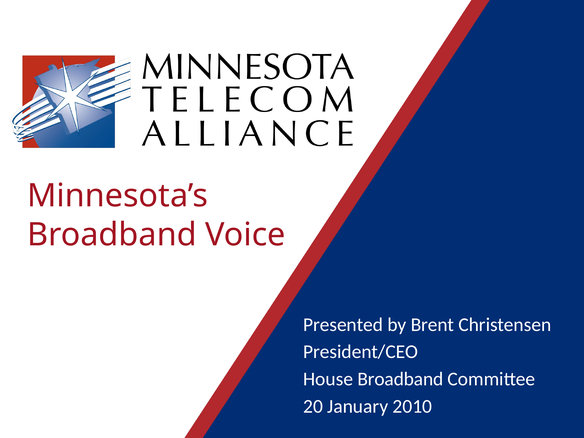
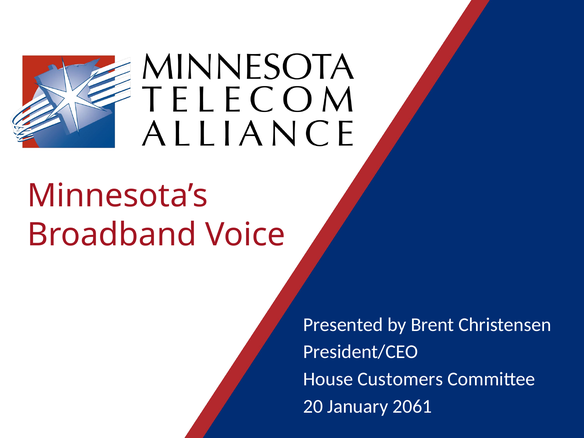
House Broadband: Broadband -> Customers (400, 379)
2010: 2010 -> 2061 (412, 406)
